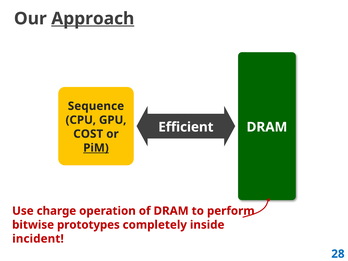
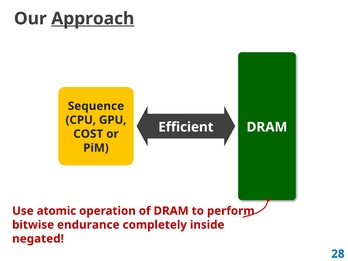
PiM underline: present -> none (96, 148)
charge: charge -> atomic (56, 211)
prototypes: prototypes -> endurance (88, 225)
incident: incident -> negated (38, 239)
